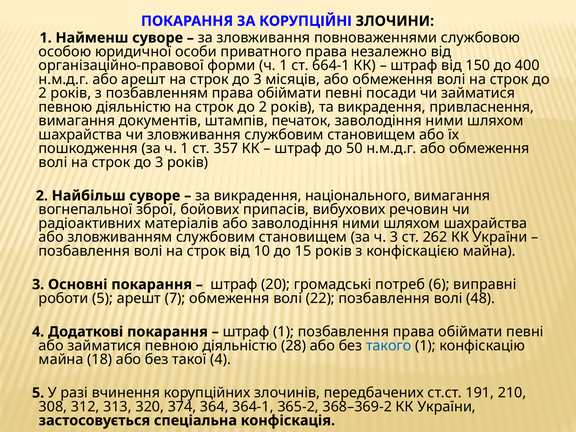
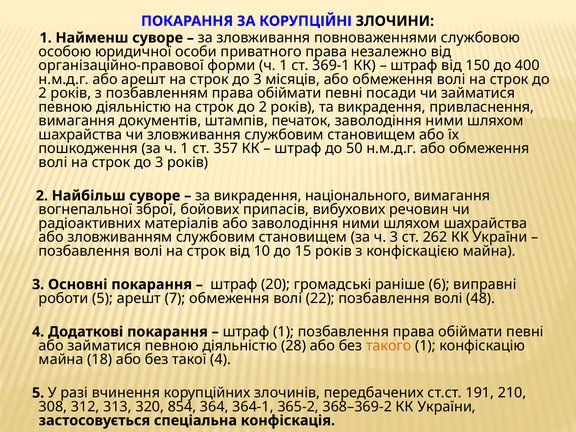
664-1: 664-1 -> 369-1 (331, 65)
потреб: потреб -> раніше (400, 284)
такого colour: blue -> orange (389, 346)
374: 374 -> 854 (182, 407)
